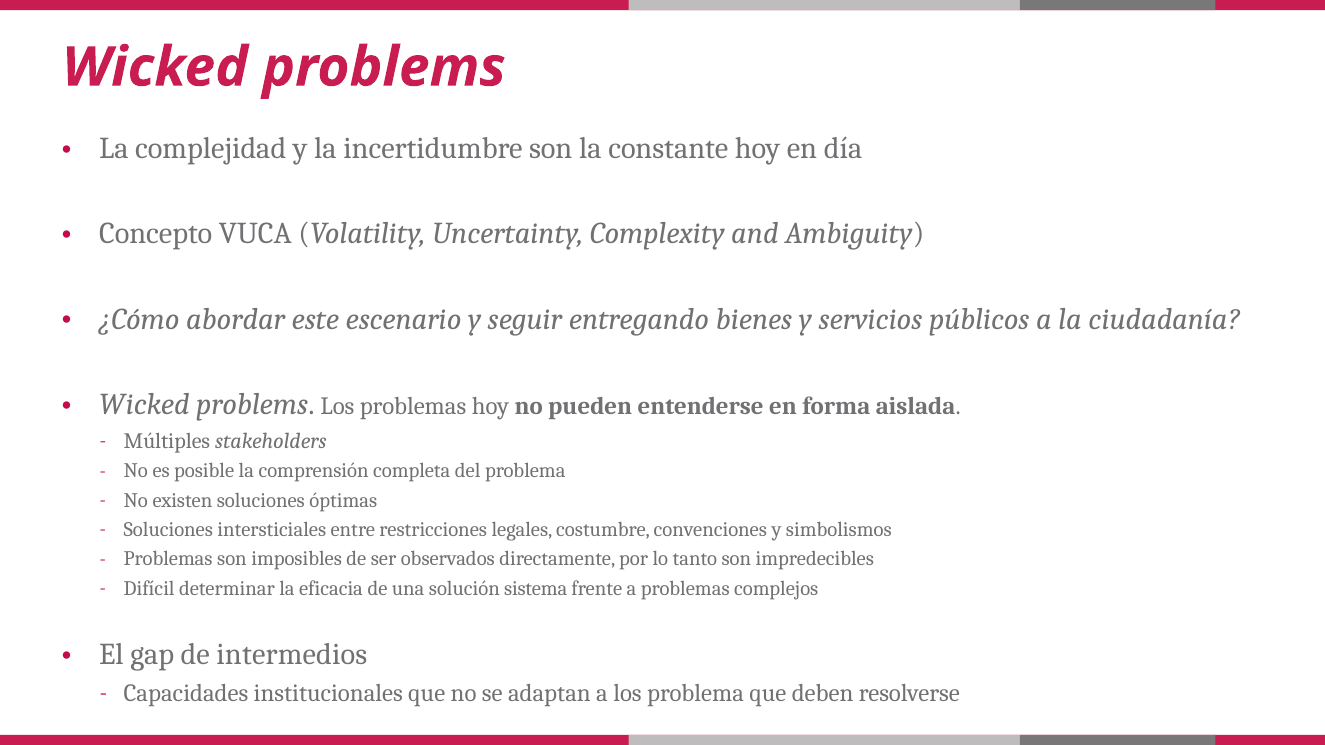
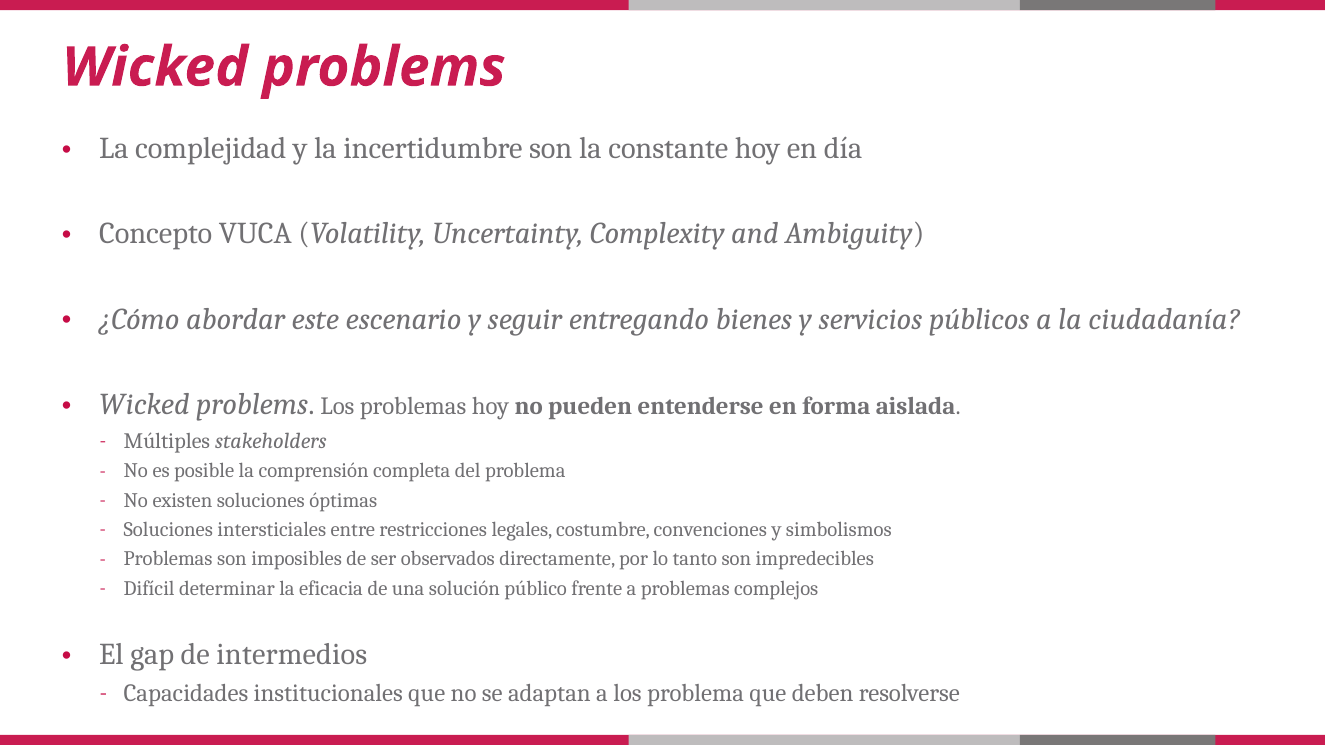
sistema: sistema -> público (536, 589)
